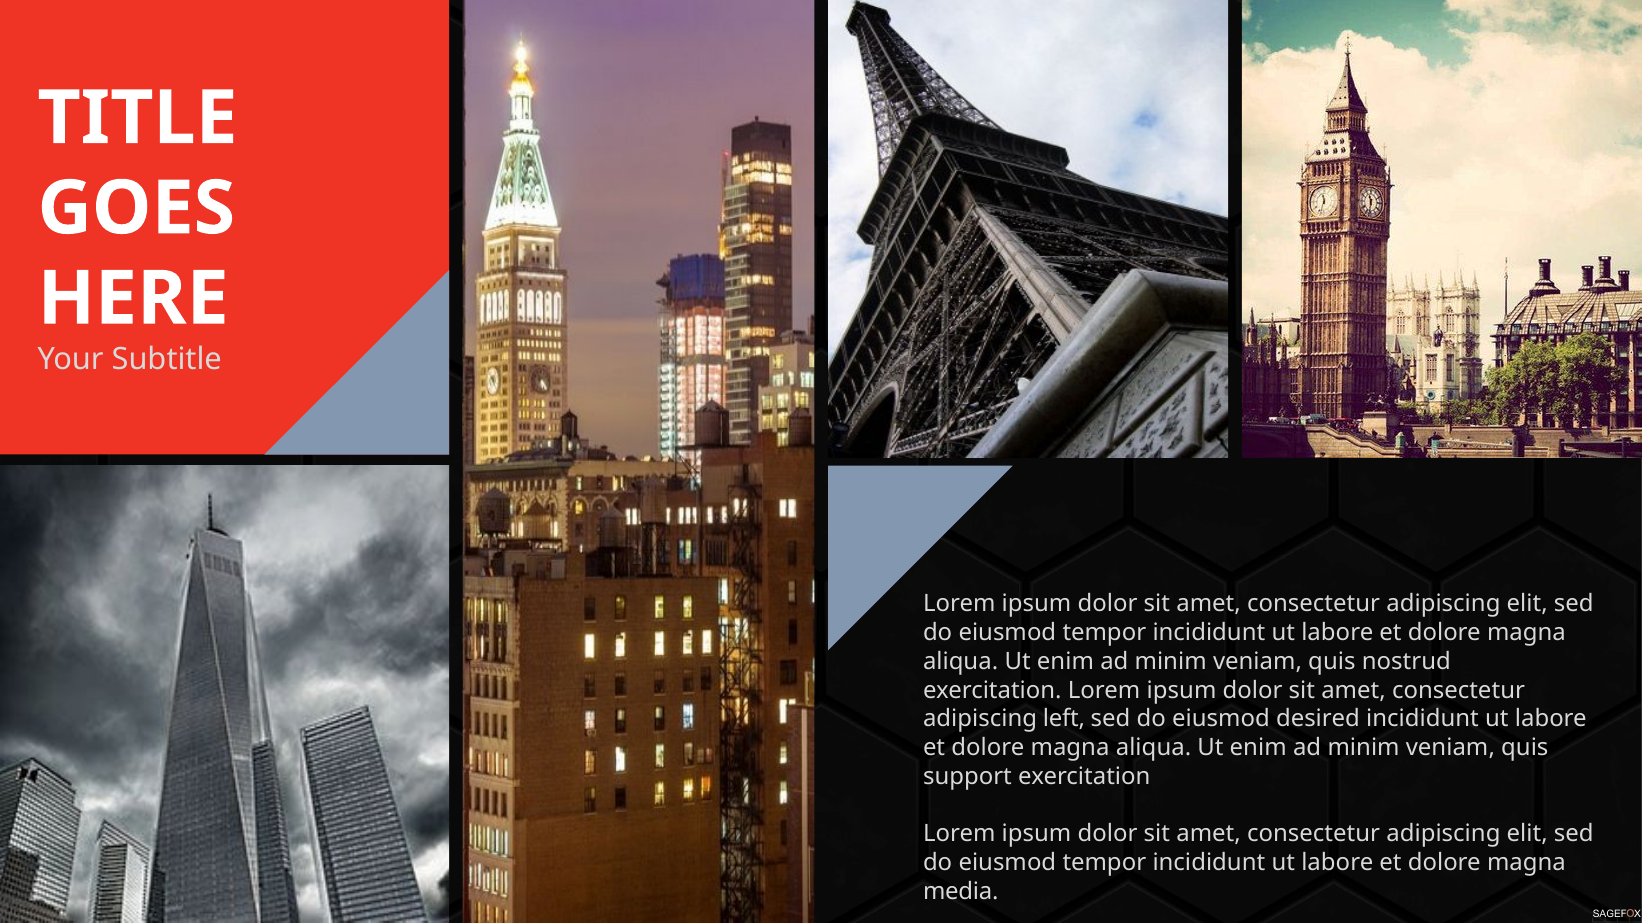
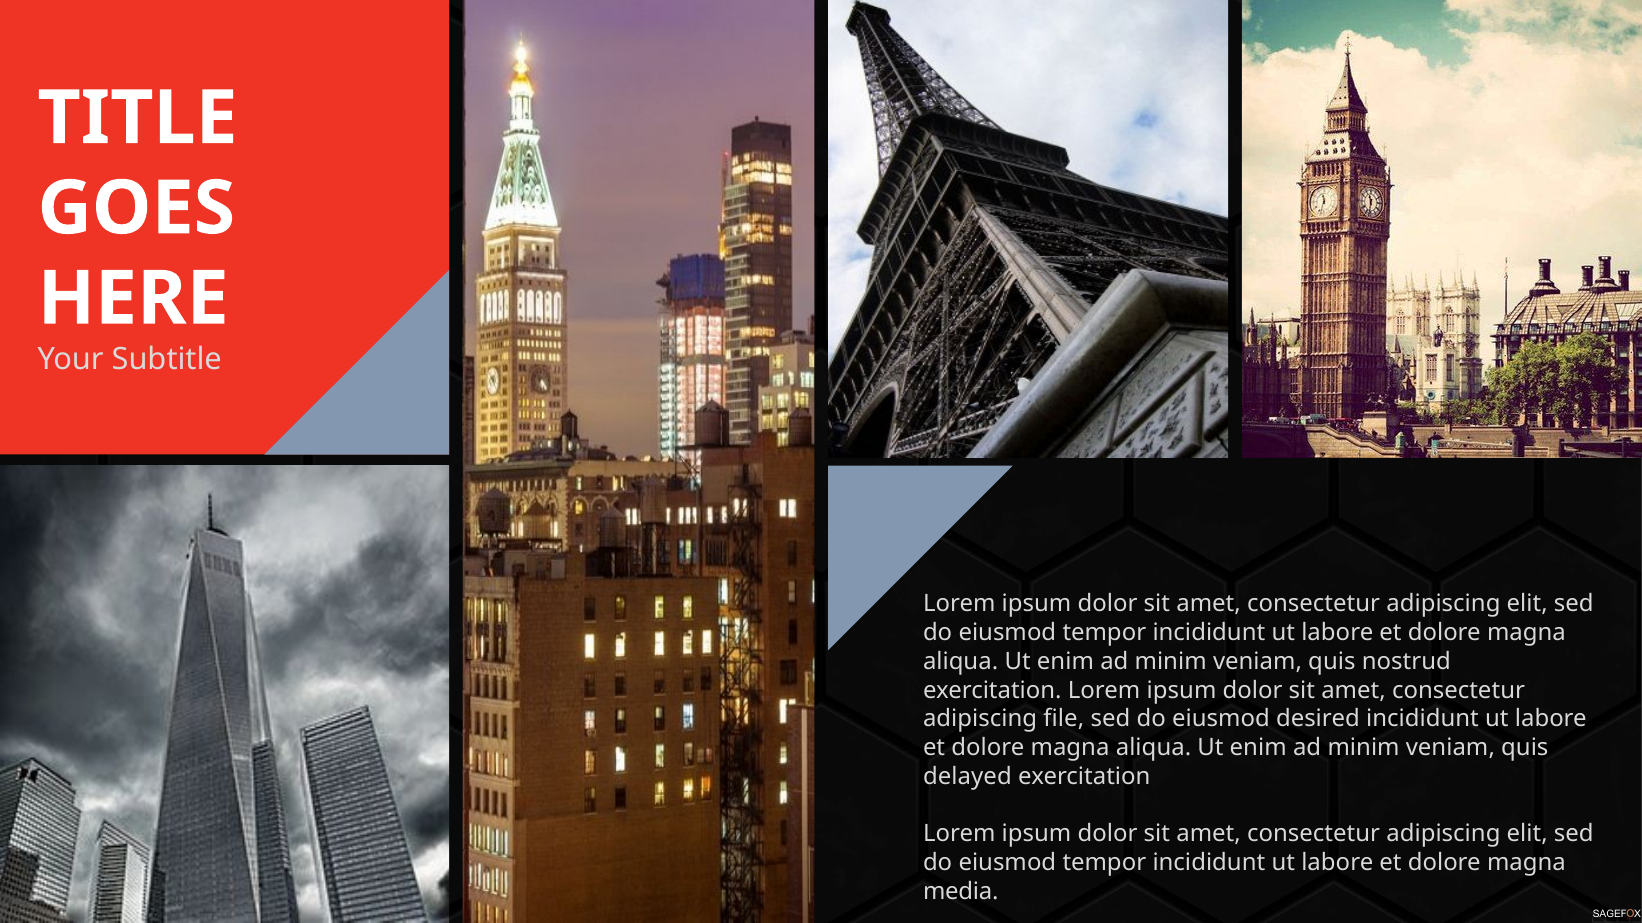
left: left -> file (1064, 719)
support: support -> delayed (967, 777)
